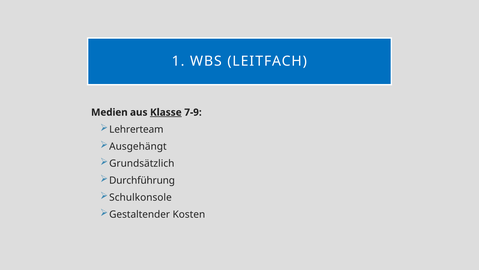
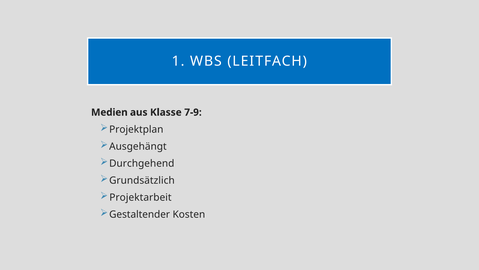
Klasse underline: present -> none (166, 112)
Lehrerteam: Lehrerteam -> Projektplan (136, 129)
Grundsätzlich: Grundsätzlich -> Durchgehend (142, 163)
Durchführung: Durchführung -> Grundsätzlich (142, 180)
Schulkonsole: Schulkonsole -> Projektarbeit (140, 197)
